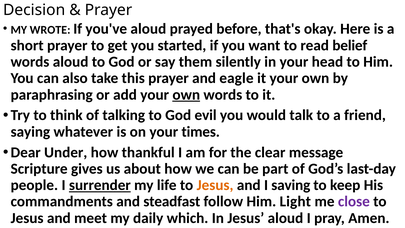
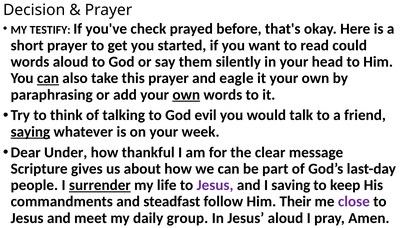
WROTE: WROTE -> TESTIFY (50, 30)
you've aloud: aloud -> check (148, 29)
belief: belief -> could (350, 45)
can underline: none -> present (48, 78)
saying underline: none -> present (30, 132)
times: times -> week (201, 132)
Jesus colour: orange -> purple (215, 185)
Light: Light -> Their (295, 201)
which: which -> group (188, 218)
